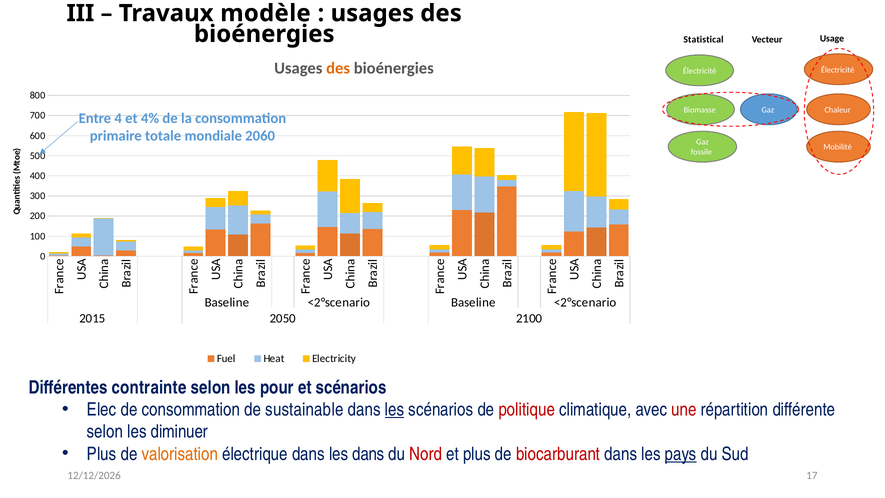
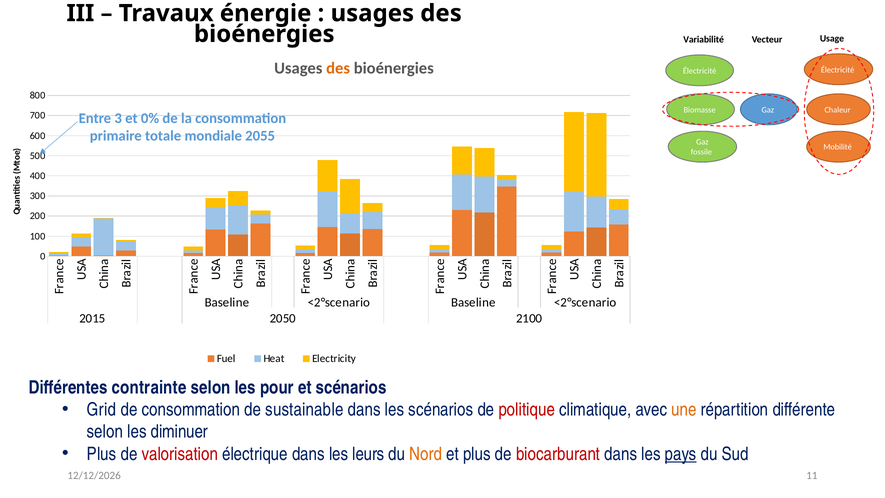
modèle: modèle -> énergie (266, 13)
Statistical: Statistical -> Variabilité (704, 40)
4: 4 -> 3 (118, 118)
4%: 4% -> 0% (150, 118)
2060: 2060 -> 2055 (260, 136)
Elec: Elec -> Grid (102, 409)
les underline: present -> none (395, 409)
une colour: red -> orange (684, 409)
valorisation colour: orange -> red (180, 454)
les dans: dans -> leurs (368, 454)
Nord colour: red -> orange (426, 454)
17: 17 -> 11 (812, 475)
